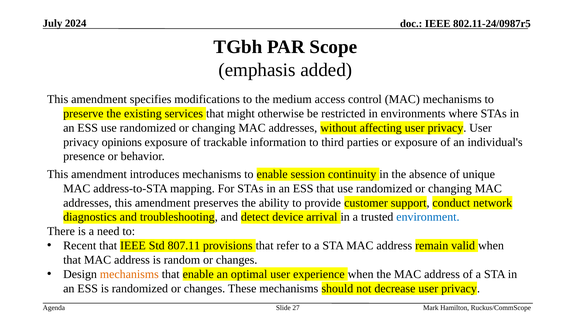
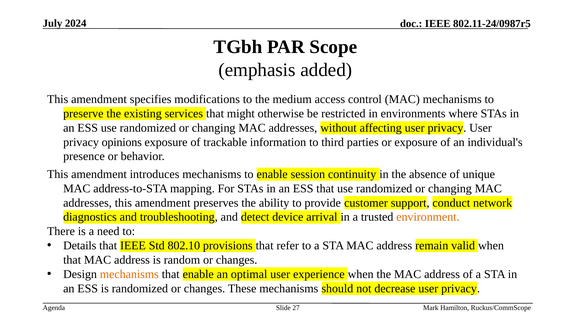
environment colour: blue -> orange (428, 217)
Recent: Recent -> Details (80, 246)
807.11: 807.11 -> 802.10 (184, 246)
